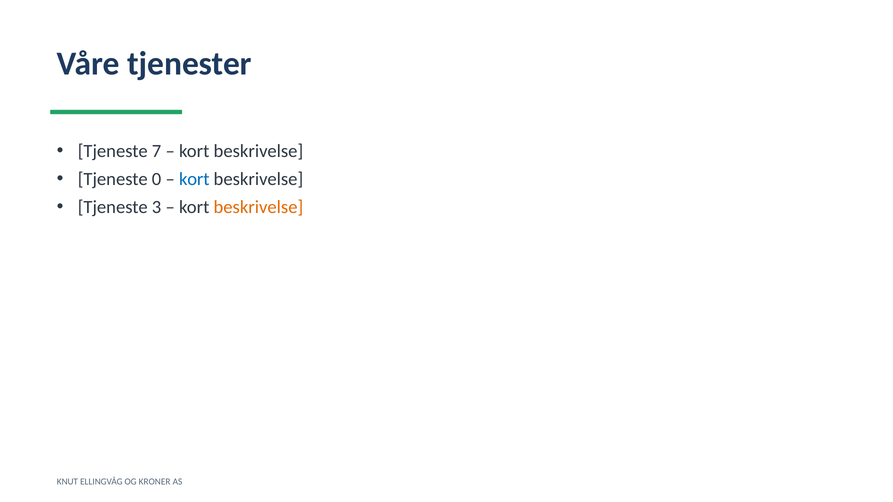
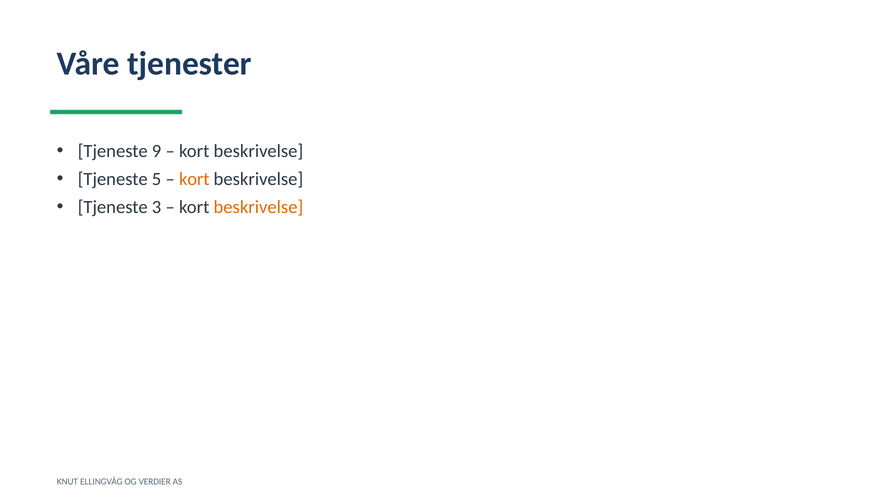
7: 7 -> 9 (157, 151)
0: 0 -> 5 (157, 179)
kort colour: blue -> orange (194, 179)
KRONER: KRONER -> VERDIER (155, 482)
